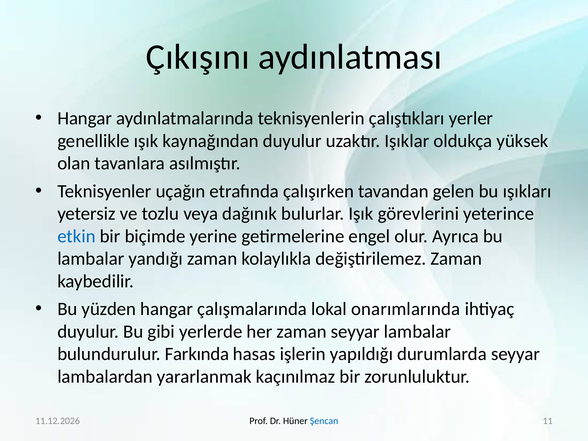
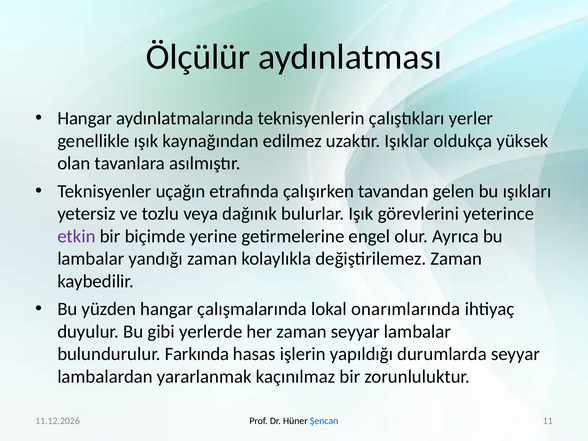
Çıkışını: Çıkışını -> Ölçülür (198, 57)
kaynağından duyulur: duyulur -> edilmez (292, 141)
etkin colour: blue -> purple (76, 236)
